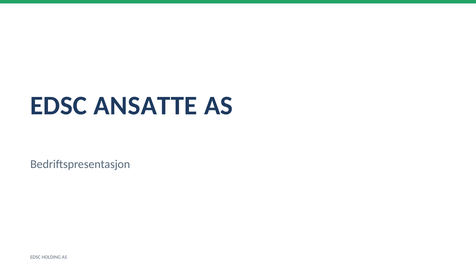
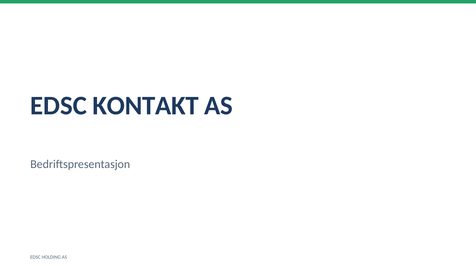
ANSATTE: ANSATTE -> KONTAKT (146, 106)
